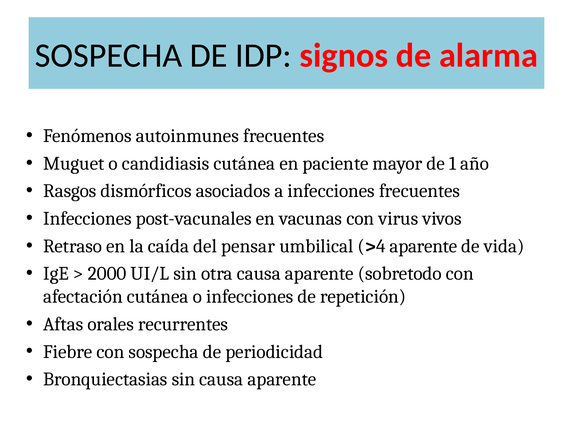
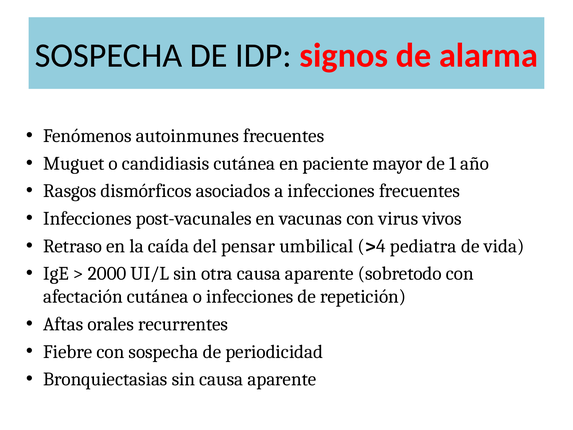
>4 aparente: aparente -> pediatra (423, 246)
